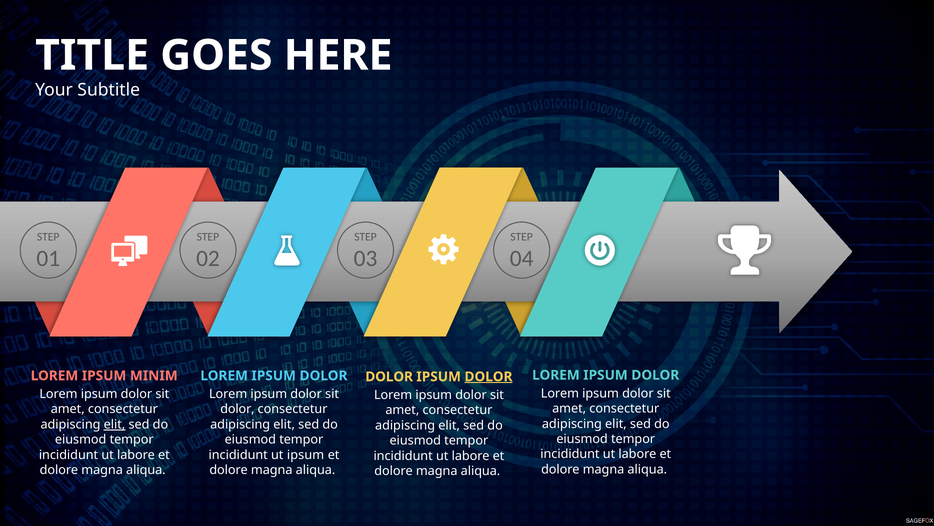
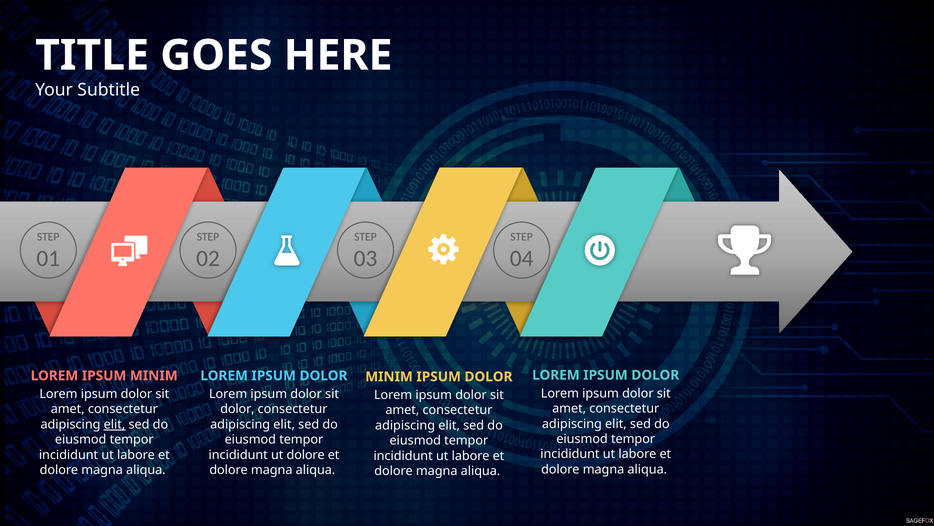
DOLOR: DOLOR -> MINIM (389, 376)
DOLOR underline: present -> none (488, 376)
ut ipsum: ipsum -> dolore (306, 454)
